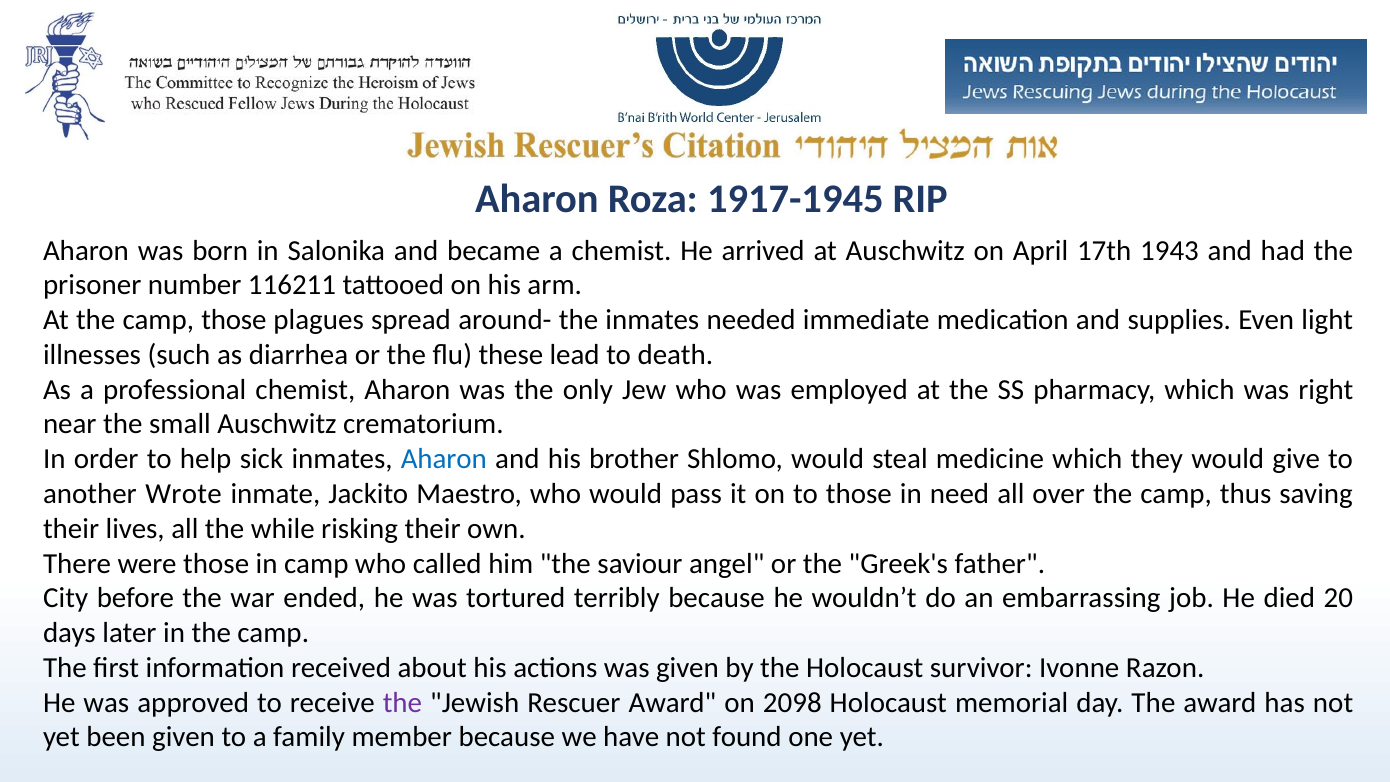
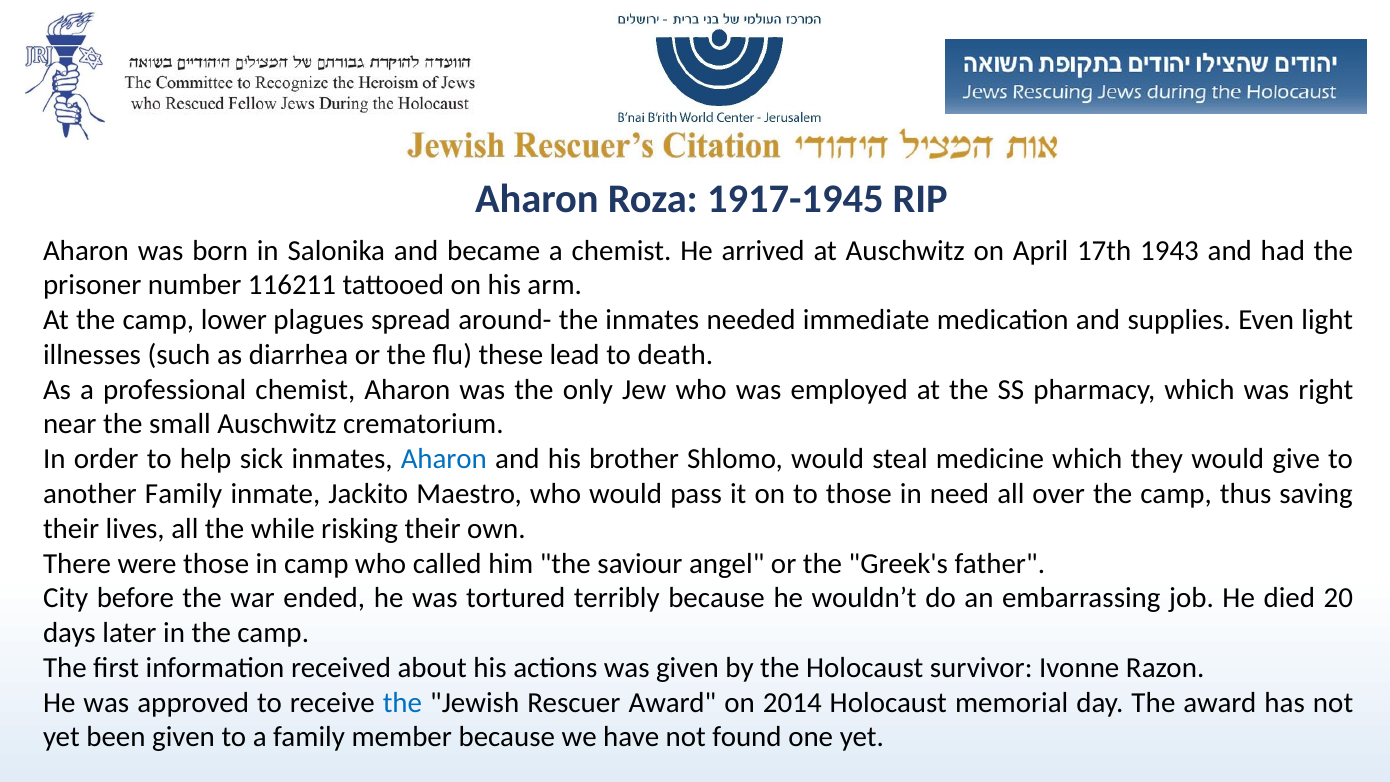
camp those: those -> lower (234, 320)
another Wrote: Wrote -> Family (184, 494)
the colour: purple -> blue (402, 702)
2098: 2098 -> 2014 (792, 702)
